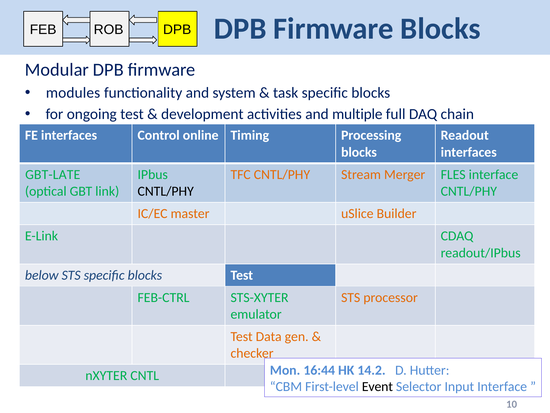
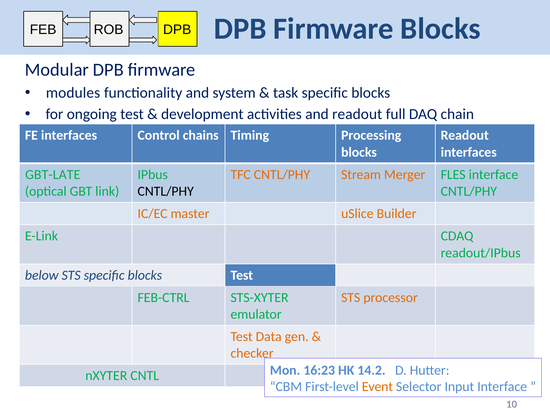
and multiple: multiple -> readout (357, 114)
online: online -> chains (201, 135)
16:44: 16:44 -> 16:23 (319, 370)
Event colour: black -> orange (377, 386)
